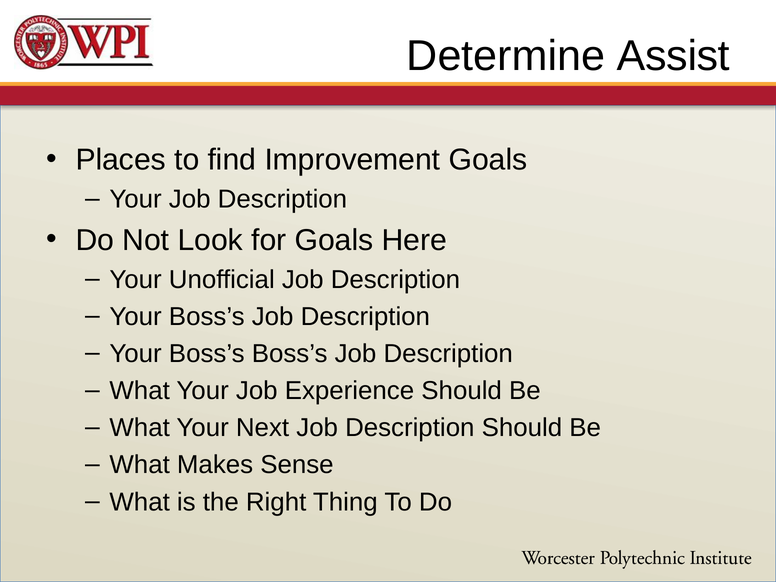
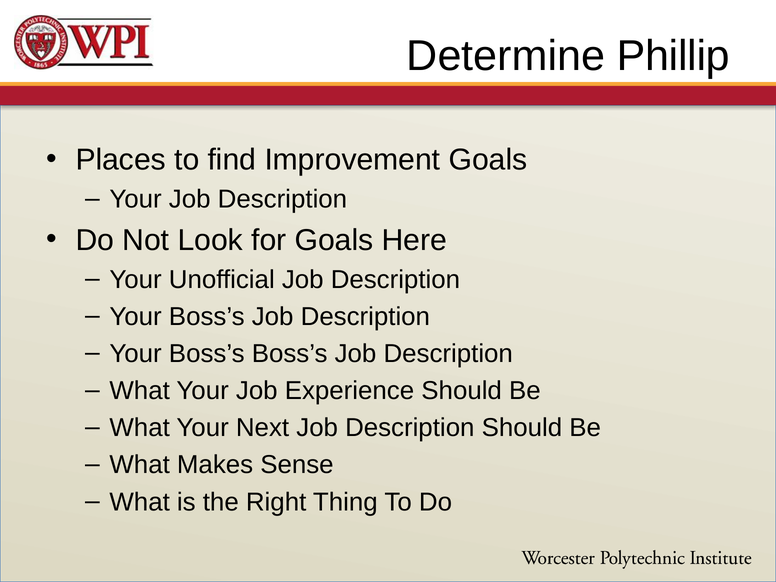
Assist: Assist -> Phillip (673, 56)
